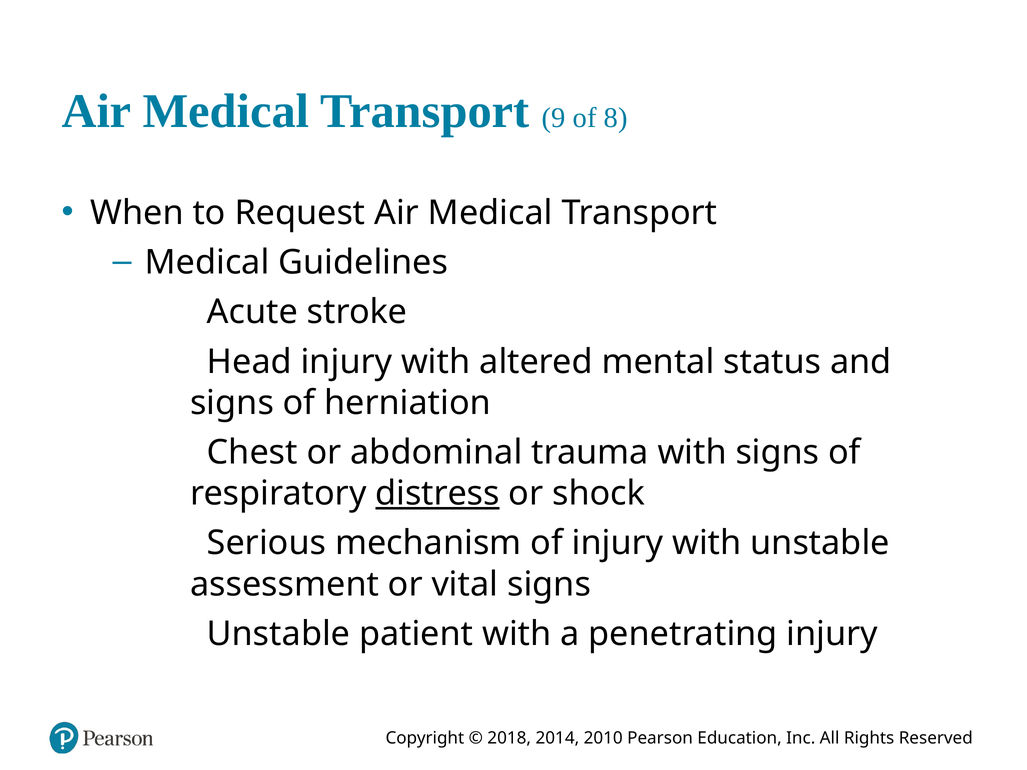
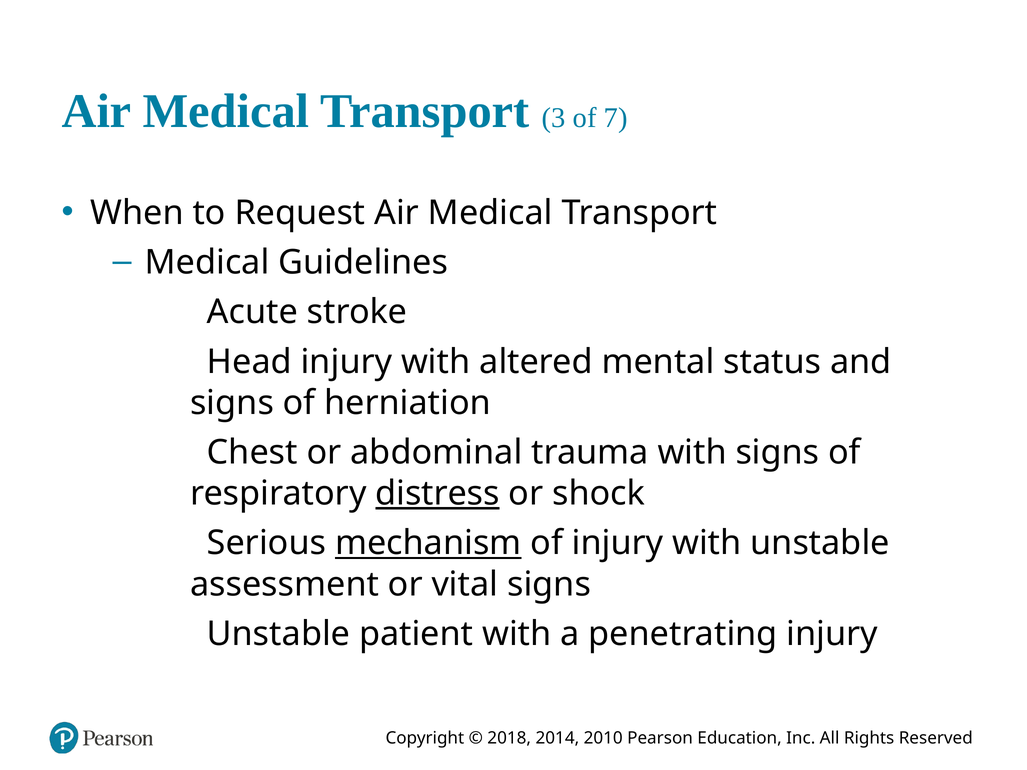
9: 9 -> 3 (554, 118)
8: 8 -> 7 (616, 118)
mechanism underline: none -> present (428, 543)
